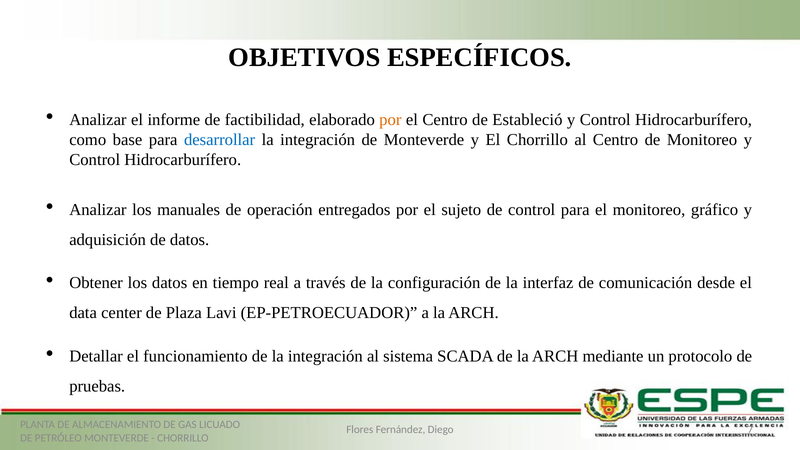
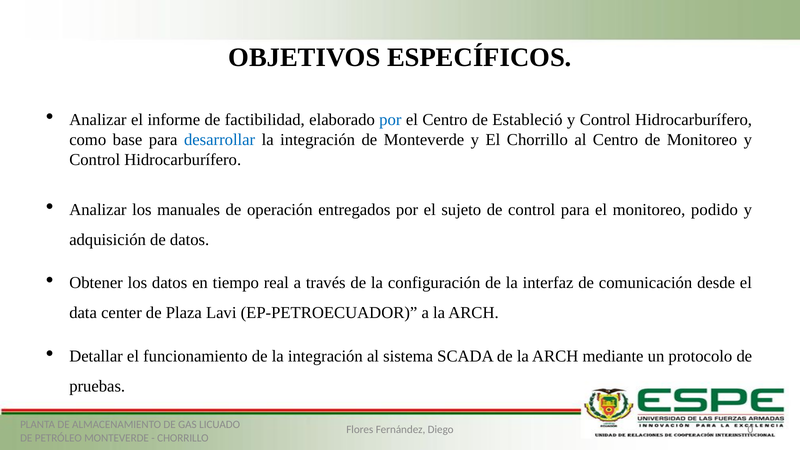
por colour: orange -> blue (390, 120)
gráfico: gráfico -> podido (714, 210)
7: 7 -> 0 (750, 430)
